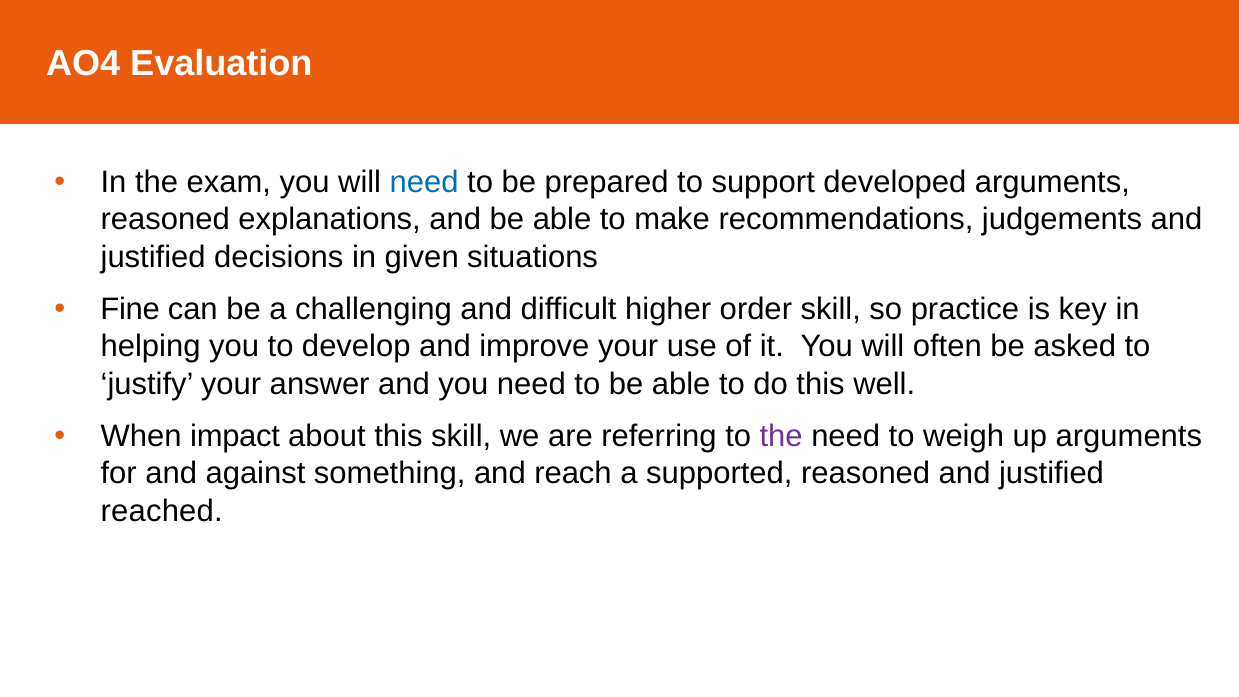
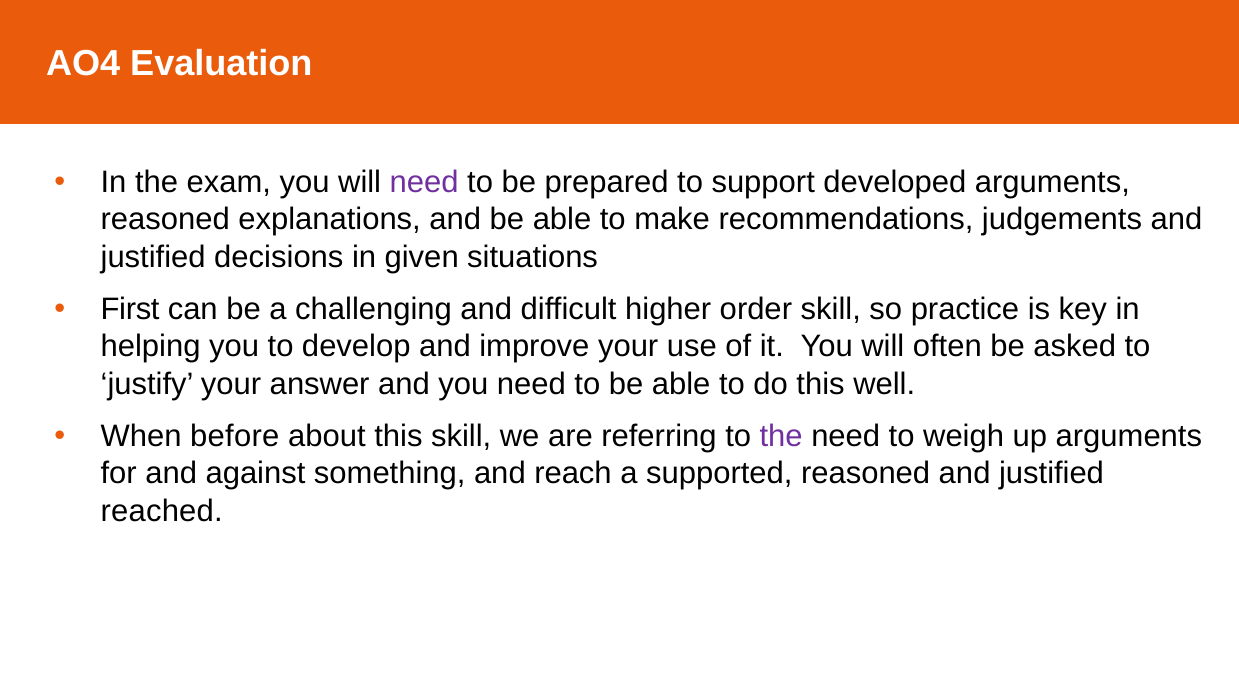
need colour: blue -> purple (424, 183)
Fine: Fine -> First (130, 309)
impact: impact -> before (235, 436)
